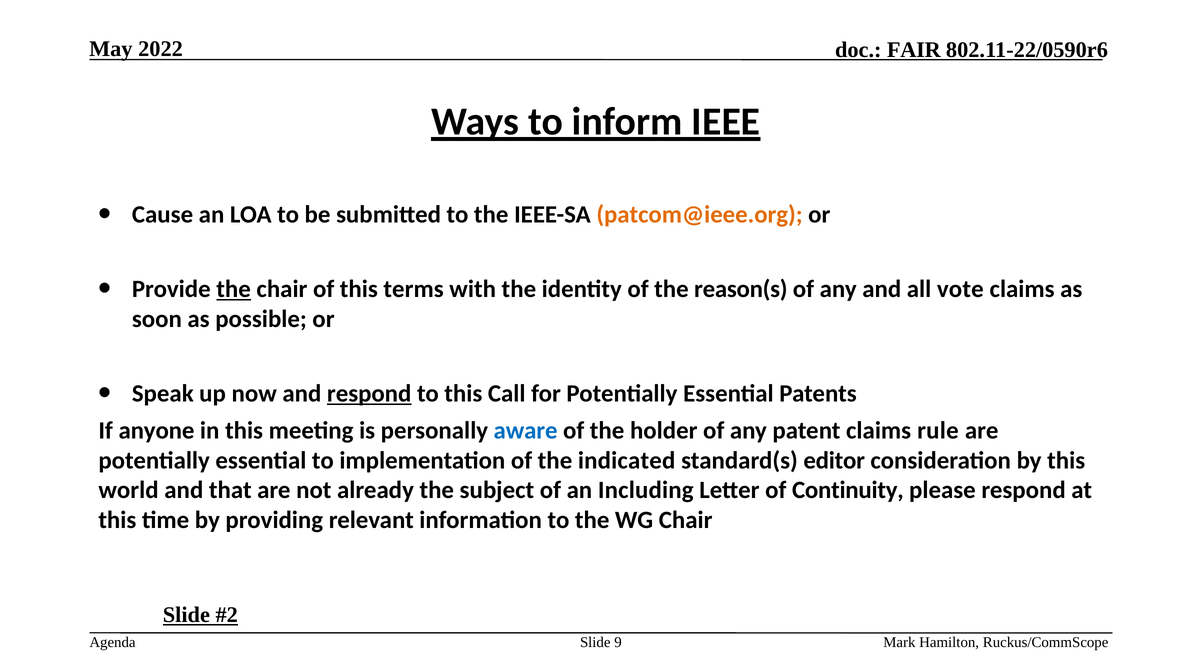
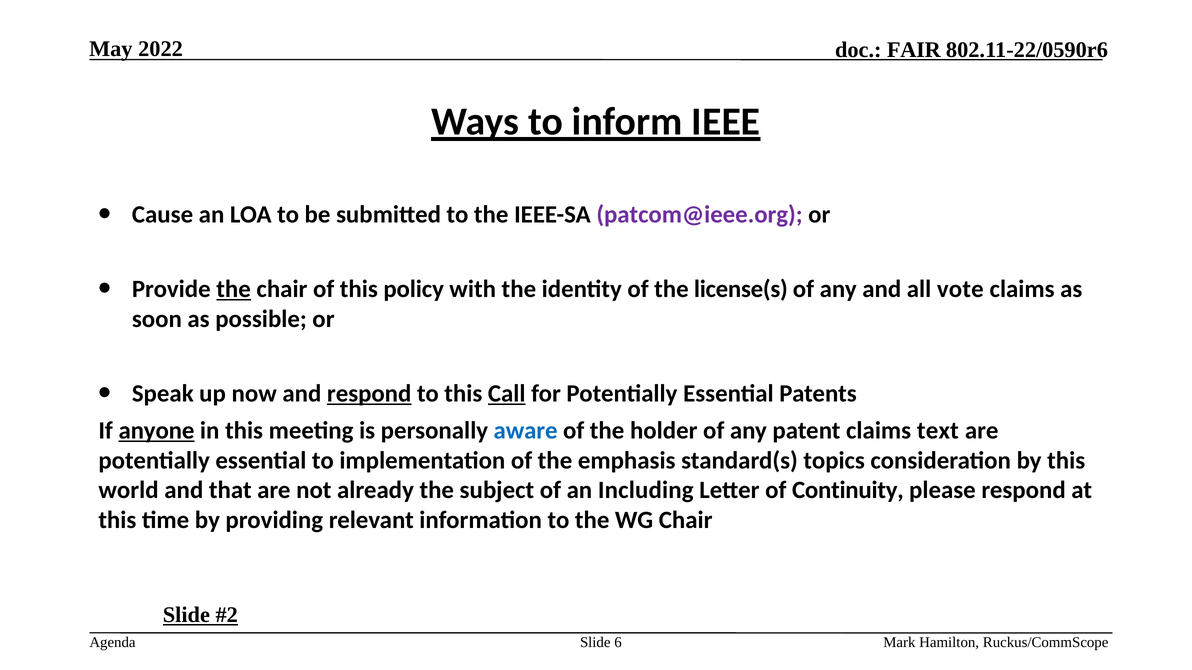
patcom@ieee.org colour: orange -> purple (700, 215)
terms: terms -> policy (414, 289)
reason(s: reason(s -> license(s (741, 289)
Call underline: none -> present (507, 394)
anyone underline: none -> present (156, 431)
rule: rule -> text (938, 431)
indicated: indicated -> emphasis (627, 461)
editor: editor -> topics (834, 461)
9: 9 -> 6 (618, 643)
